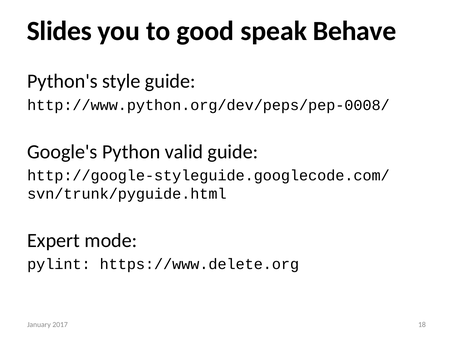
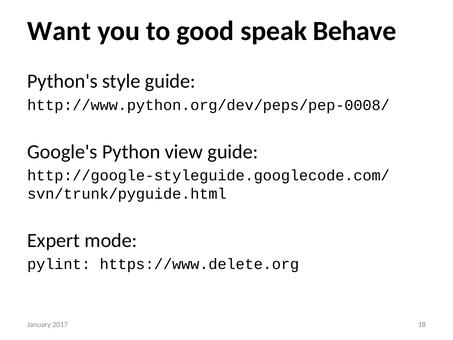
Slides: Slides -> Want (59, 31)
valid: valid -> view (184, 152)
